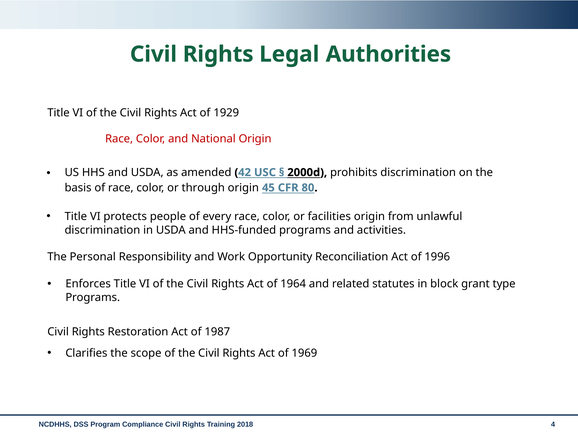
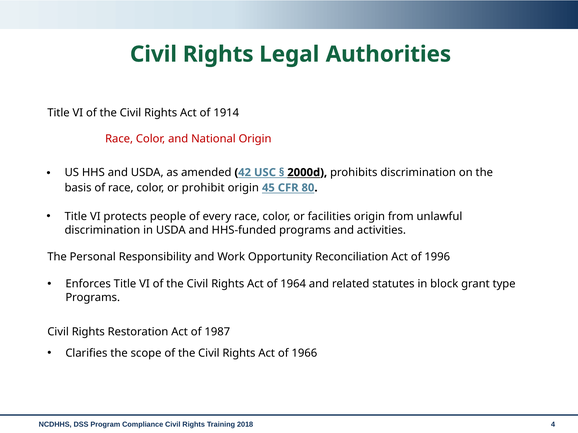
1929: 1929 -> 1914 (226, 113)
through: through -> prohibit (203, 188)
1969: 1969 -> 1966 (304, 353)
